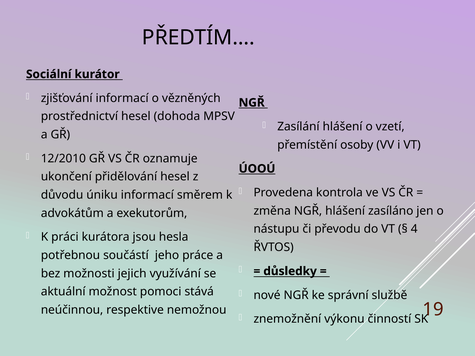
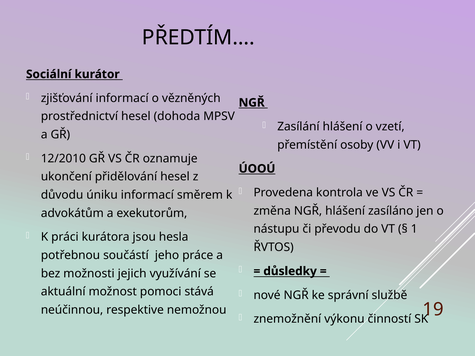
4: 4 -> 1 (414, 229)
